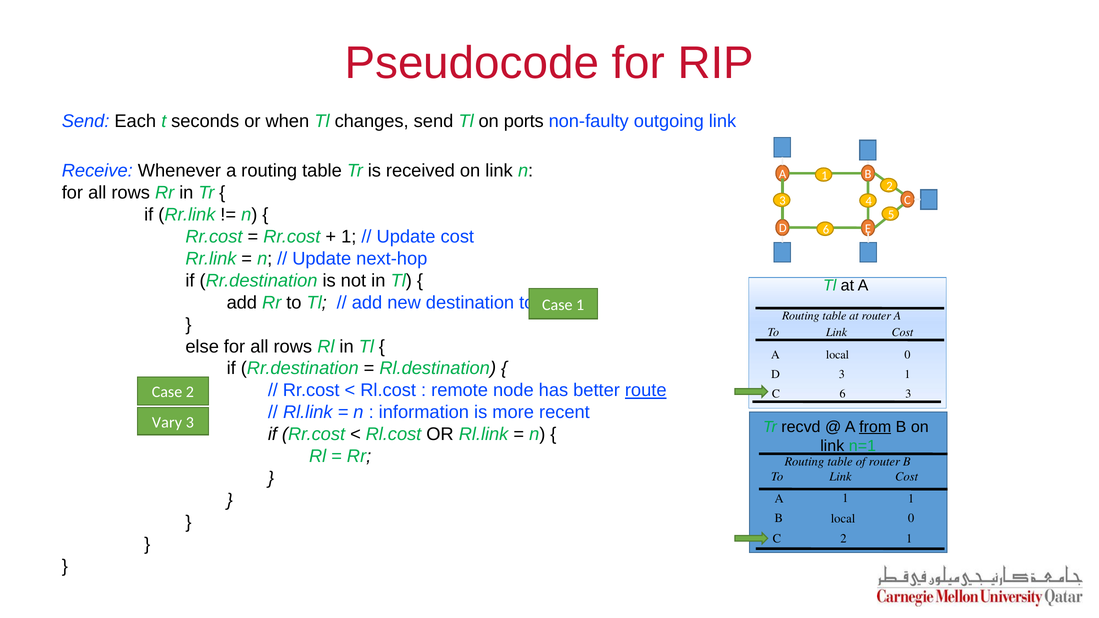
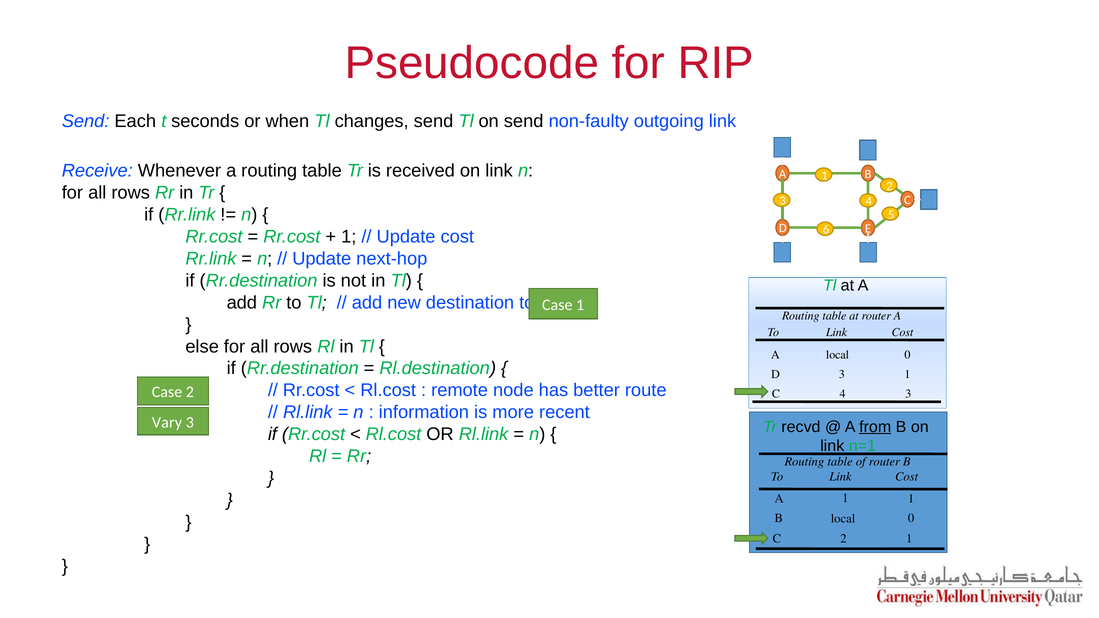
on ports: ports -> send (524, 121)
route underline: present -> none (646, 391)
C 6: 6 -> 4 (843, 394)
